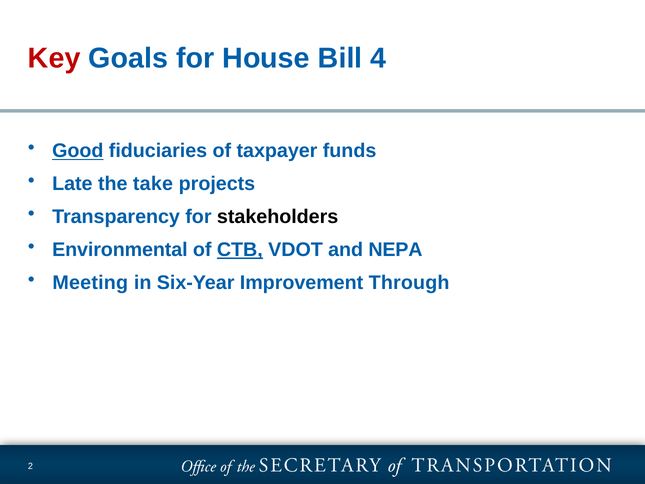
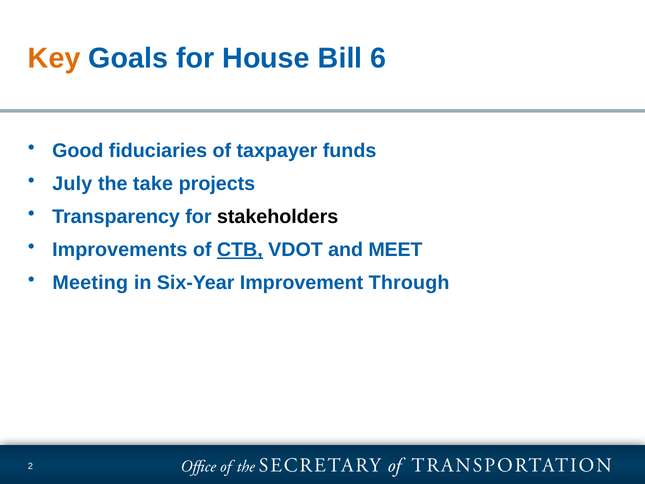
Key colour: red -> orange (54, 58)
4: 4 -> 6 (378, 58)
Good underline: present -> none (78, 151)
Late: Late -> July (72, 184)
Environmental: Environmental -> Improvements (120, 250)
NEPA: NEPA -> MEET (395, 250)
